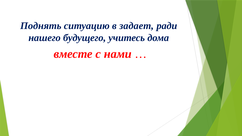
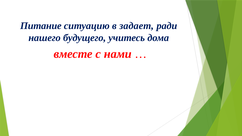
Поднять: Поднять -> Питание (41, 26)
